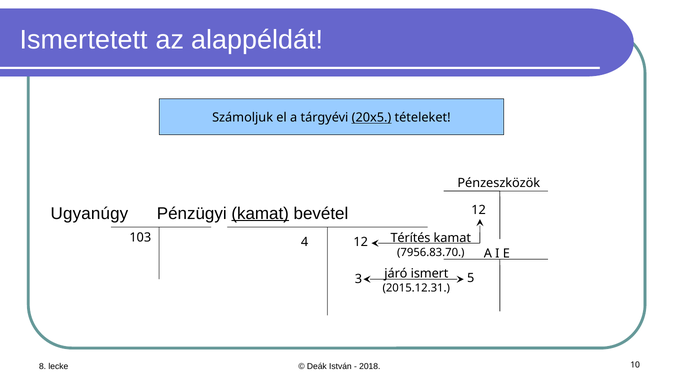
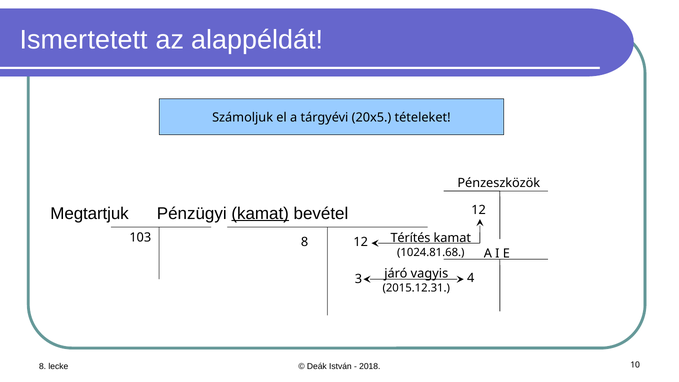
20x5 underline: present -> none (371, 118)
Ugyanúgy: Ugyanúgy -> Megtartjuk (90, 213)
103 4: 4 -> 8 (305, 242)
7956.83.70: 7956.83.70 -> 1024.81.68 (431, 252)
ismert: ismert -> vagyis (429, 274)
5: 5 -> 4 (471, 278)
